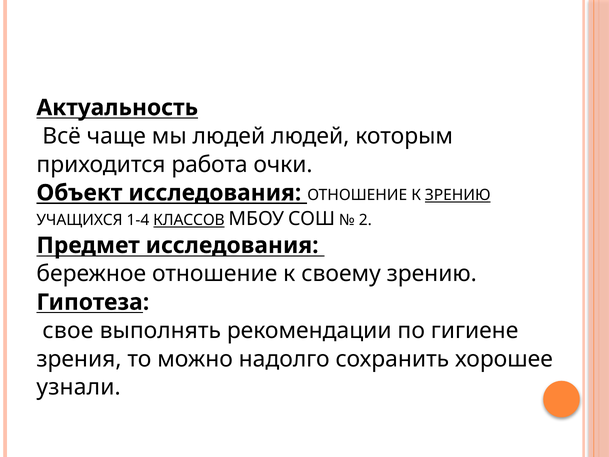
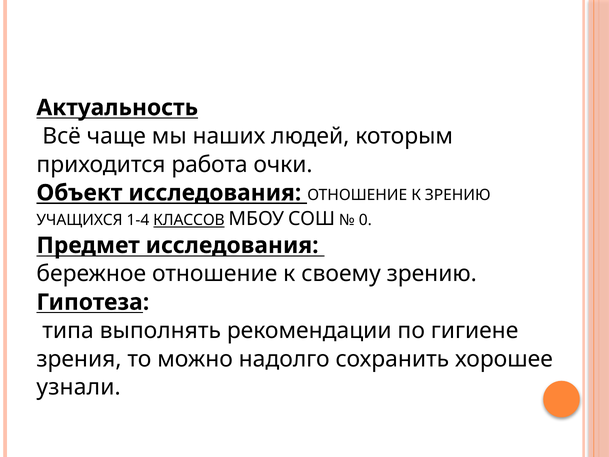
мы людей: людей -> наших (229, 136)
ЗРЕНИЮ underline: present -> none (458, 195)
2: 2 -> 0 (365, 220)
свое: свое -> типа (68, 330)
